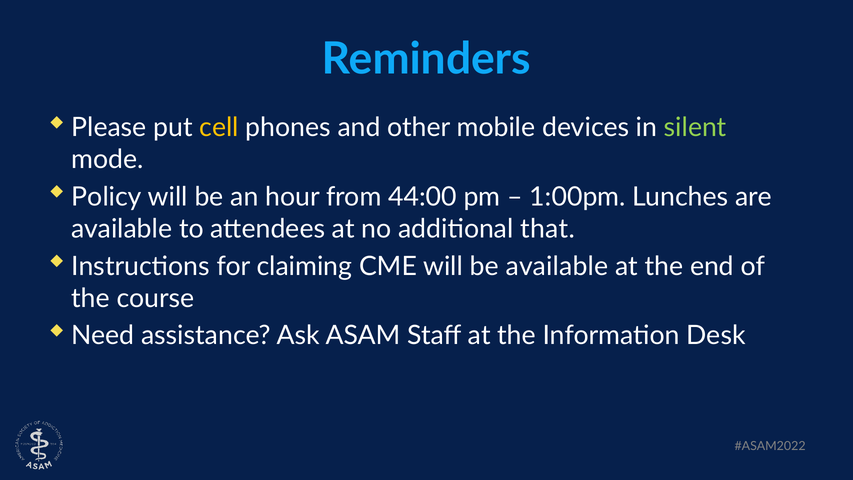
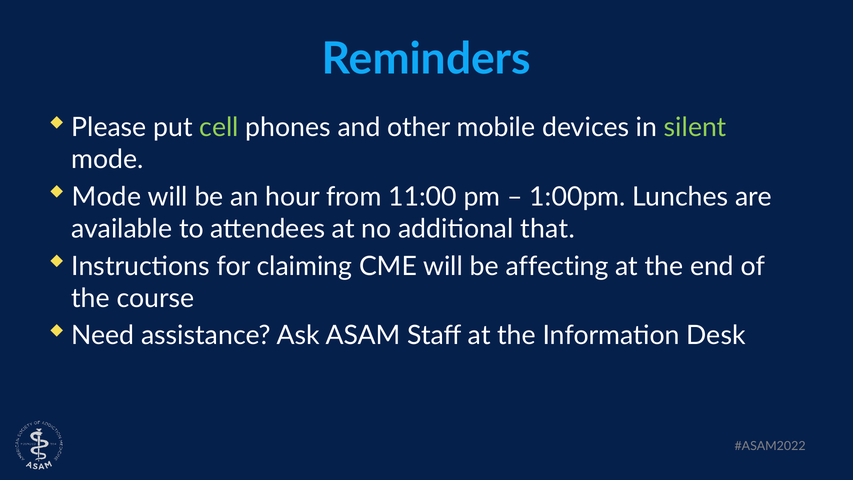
cell colour: yellow -> light green (219, 128)
Policy: Policy -> Mode (106, 197)
44:00: 44:00 -> 11:00 (422, 197)
be available: available -> affecting (557, 266)
